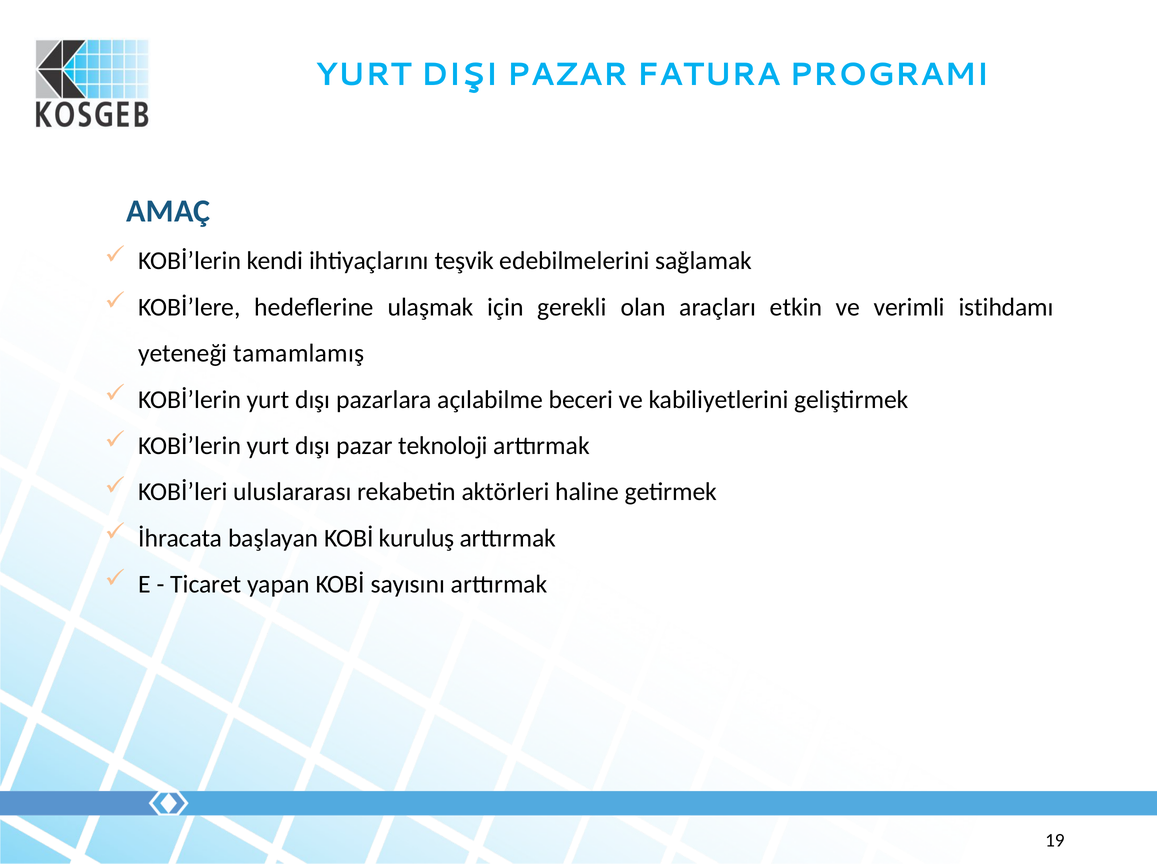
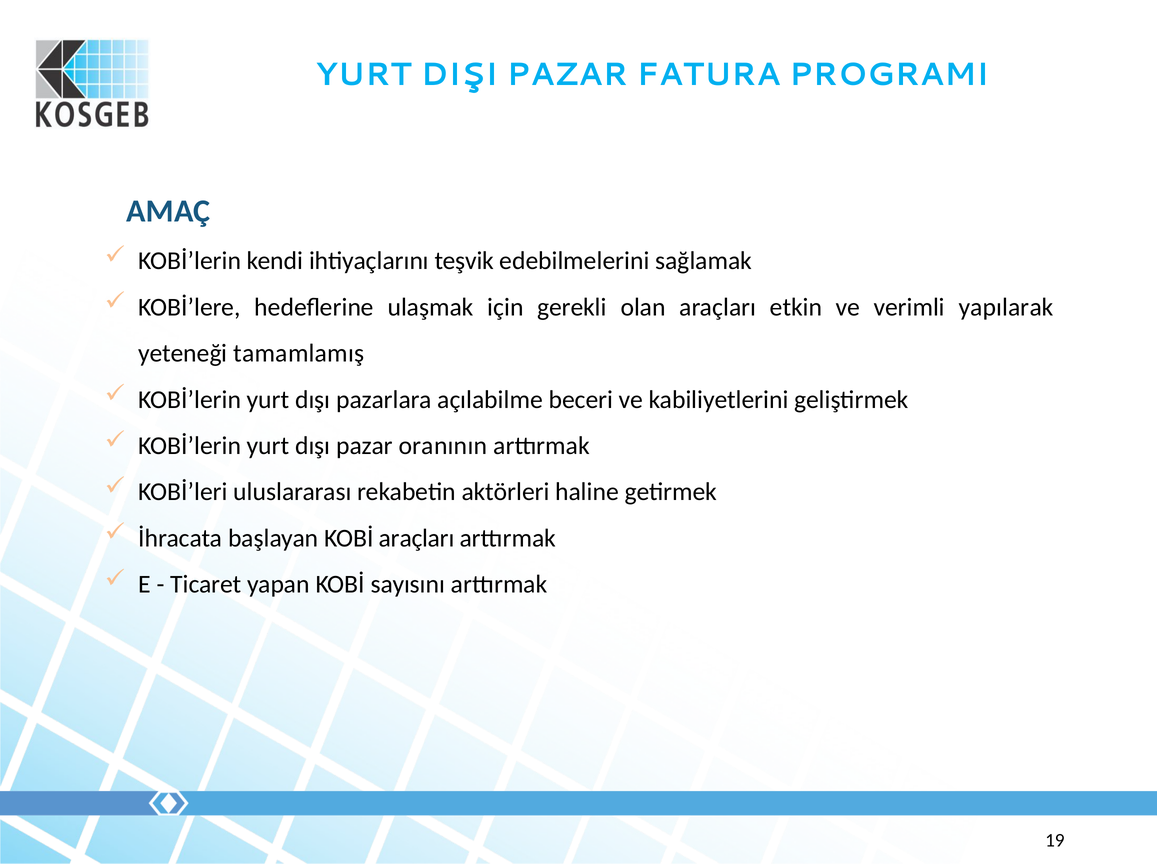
istihdamı: istihdamı -> yapılarak (1006, 307)
teknoloji: teknoloji -> oranının (443, 446)
KOBİ kuruluş: kuruluş -> araçları (417, 539)
